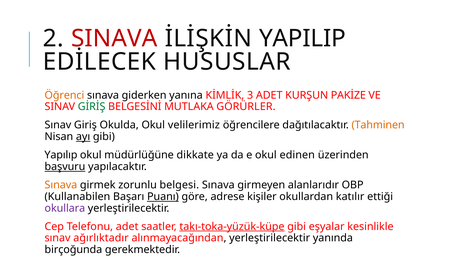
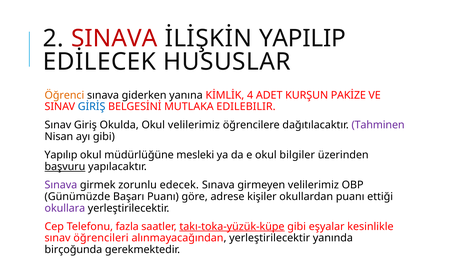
3: 3 -> 4 (250, 95)
GİRİŞ colour: green -> blue (92, 107)
GÖRÜRLER: GÖRÜRLER -> EDILEBILIR (246, 107)
Tahminen colour: orange -> purple (378, 125)
ayı underline: present -> none (83, 137)
dikkate: dikkate -> mesleki (195, 155)
edinen: edinen -> bilgiler (297, 155)
Sınava colour: orange -> purple (61, 185)
belgesi: belgesi -> edecek (179, 185)
girmeyen alanlarıdır: alanlarıdır -> velilerimiz (313, 185)
Kullanabilen: Kullanabilen -> Günümüzde (77, 197)
Puanı underline: present -> none (163, 197)
okullardan katılır: katılır -> puanı (350, 197)
Telefonu adet: adet -> fazla (127, 227)
ağırlıktadır: ağırlıktadır -> öğrencileri (101, 238)
